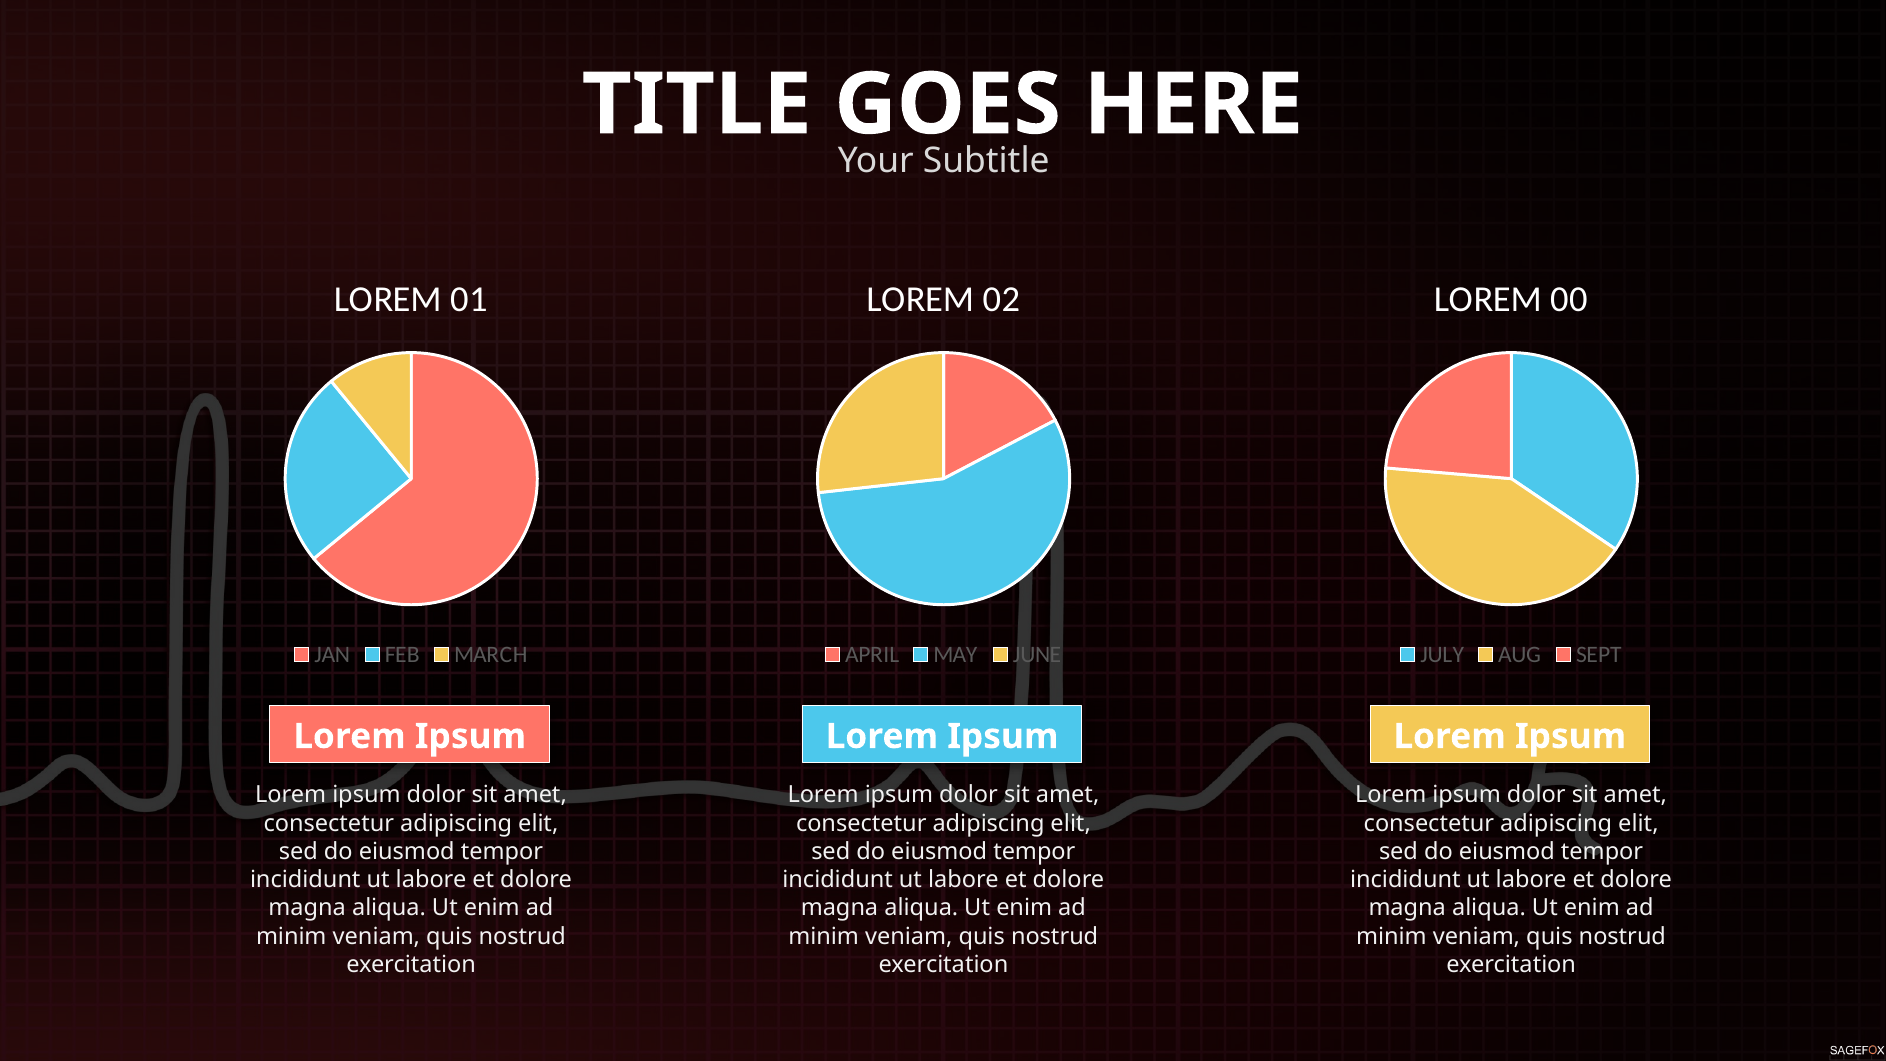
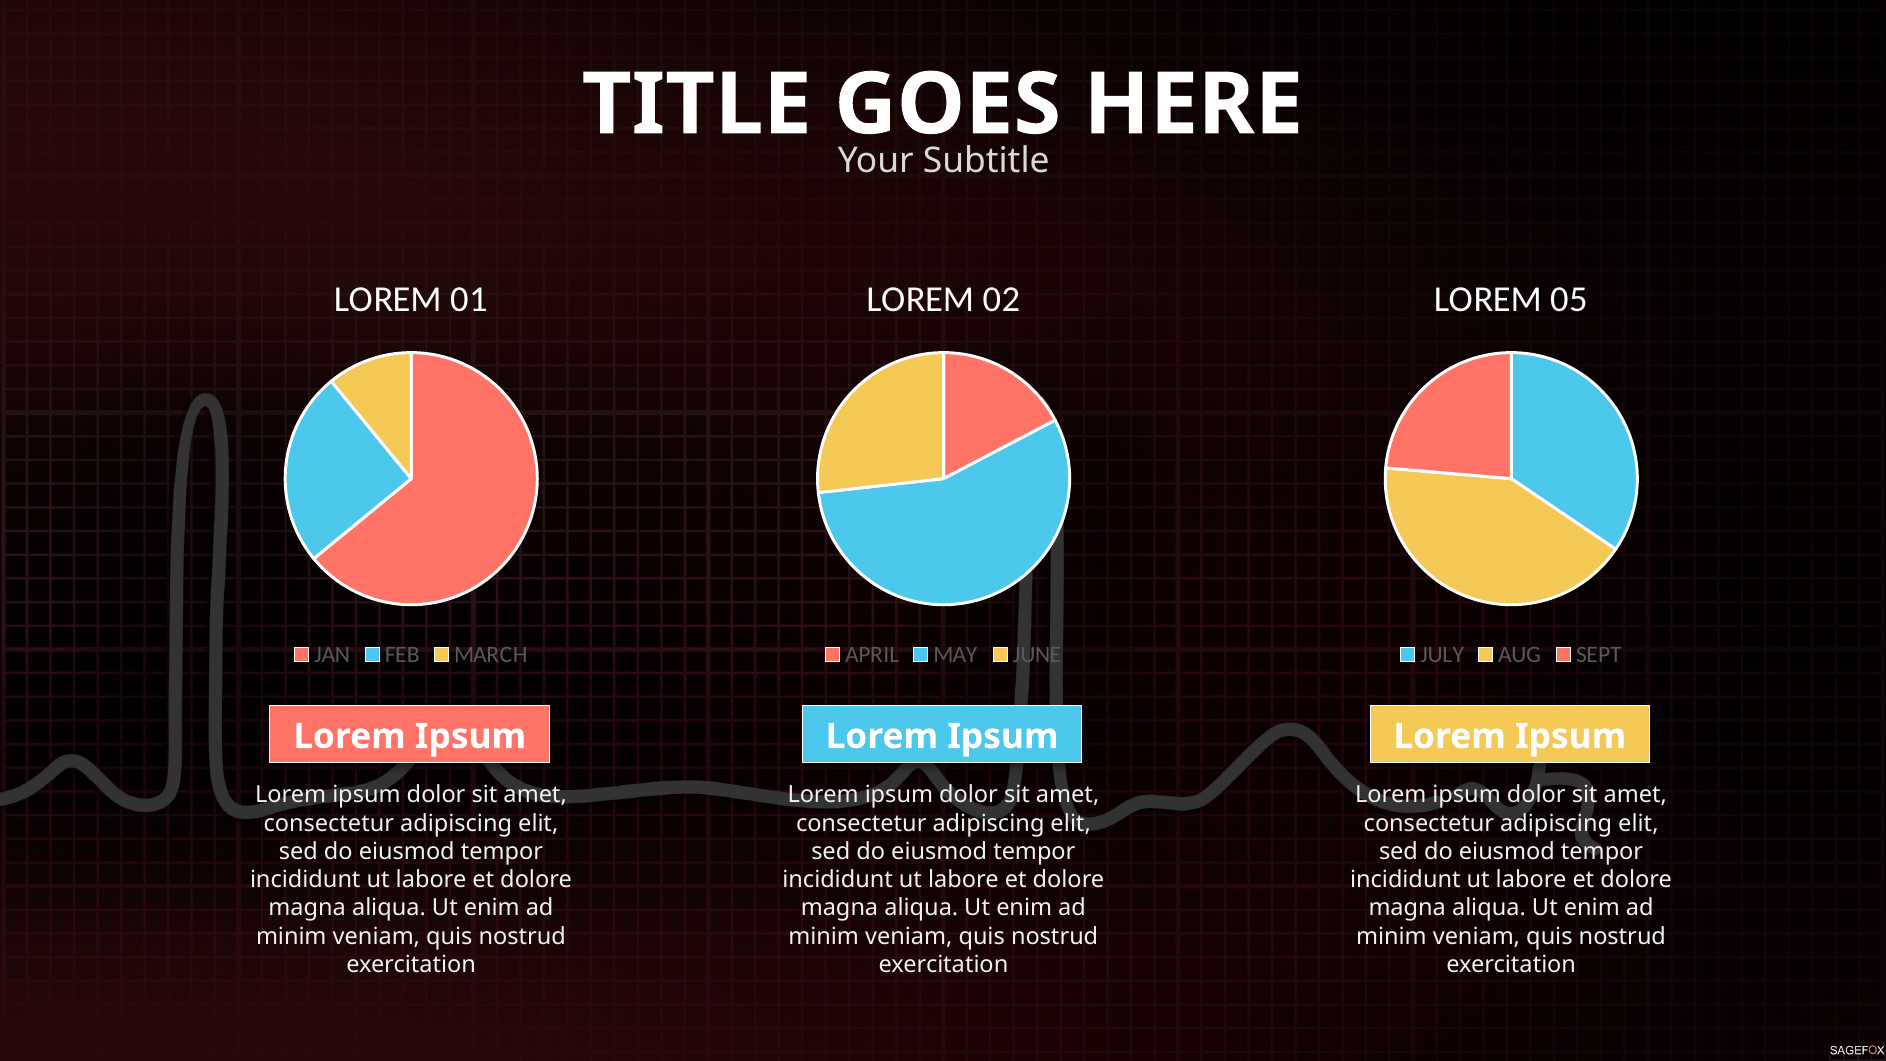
00: 00 -> 05 (1569, 300)
